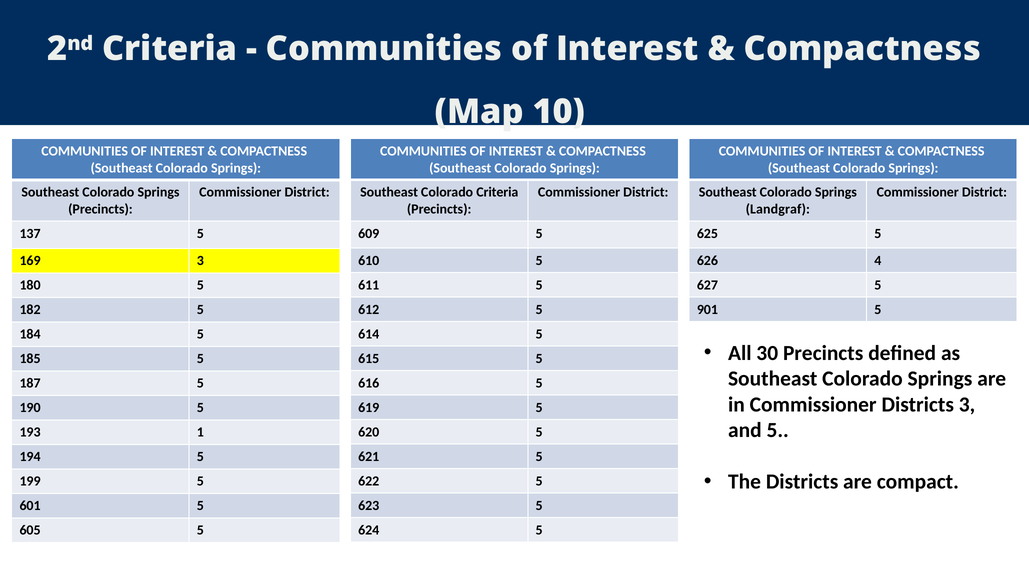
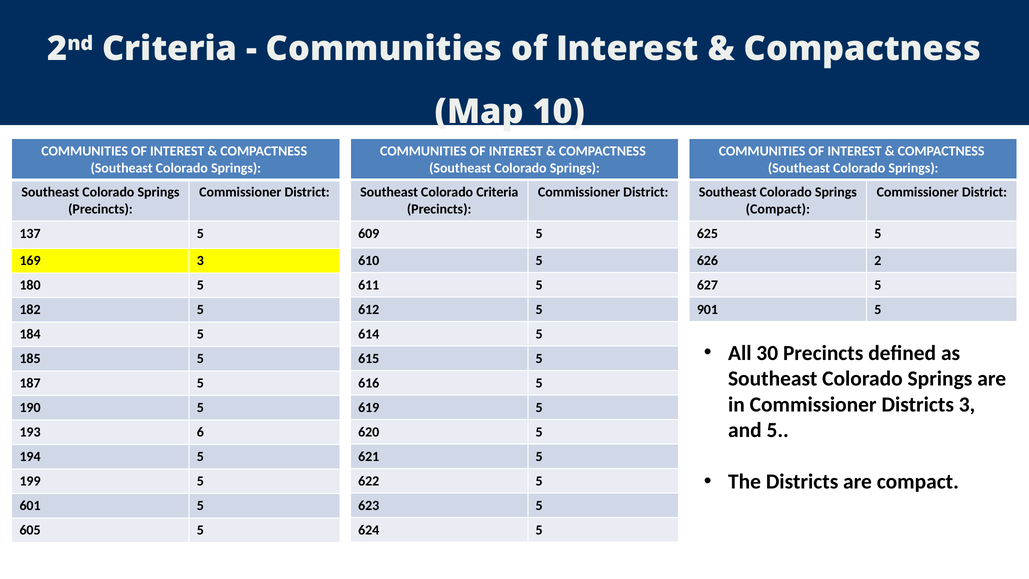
Landgraf: Landgraf -> Compact (778, 209)
4: 4 -> 2 (878, 261)
1: 1 -> 6 (200, 432)
